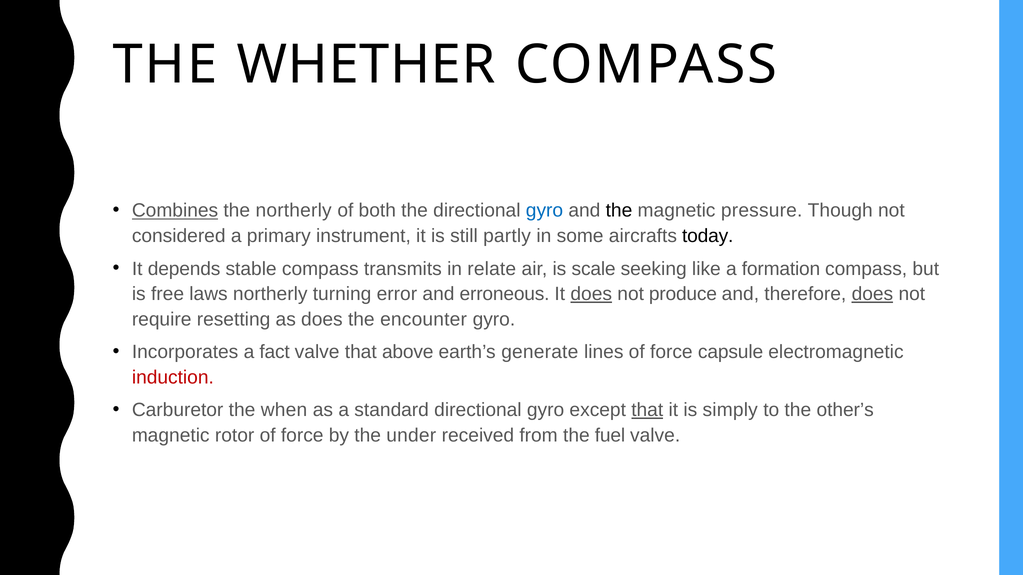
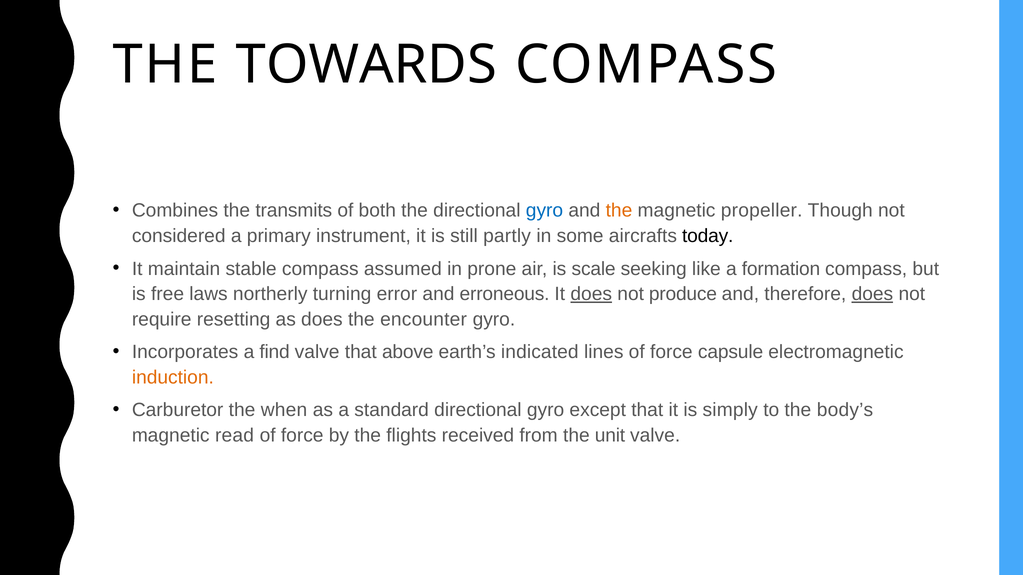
WHETHER: WHETHER -> TOWARDS (366, 65)
Combines underline: present -> none (175, 211)
the northerly: northerly -> transmits (294, 211)
the colour: black -> orange (619, 211)
pressure: pressure -> propeller (762, 211)
depends: depends -> maintain (184, 269)
transmits: transmits -> assumed (403, 269)
relate: relate -> prone (492, 269)
fact: fact -> find (275, 352)
generate: generate -> indicated (540, 352)
induction colour: red -> orange (173, 378)
that underline: present -> none (647, 410)
other’s: other’s -> body’s (845, 410)
rotor: rotor -> read (235, 436)
under: under -> flights (411, 436)
fuel: fuel -> unit (610, 436)
